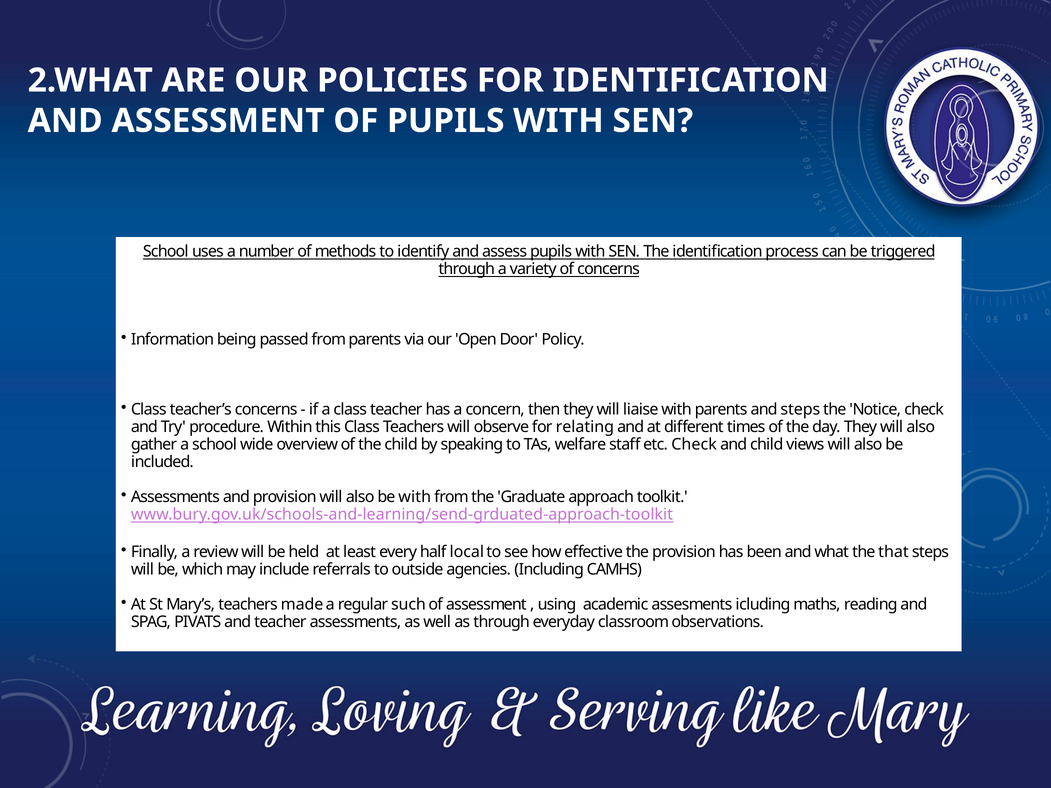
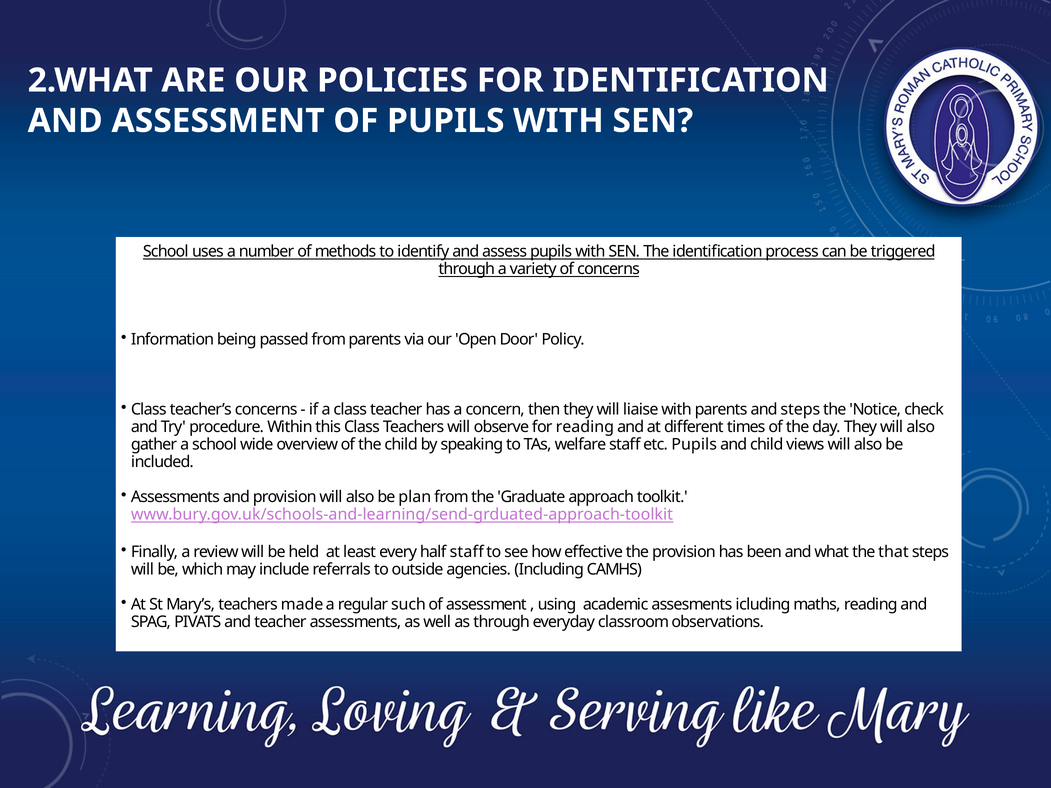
for relating: relating -> reading (585, 427)
etc Check: Check -> Pupils (694, 445)
be with: with -> plan (415, 497)
half local: local -> staff (467, 552)
